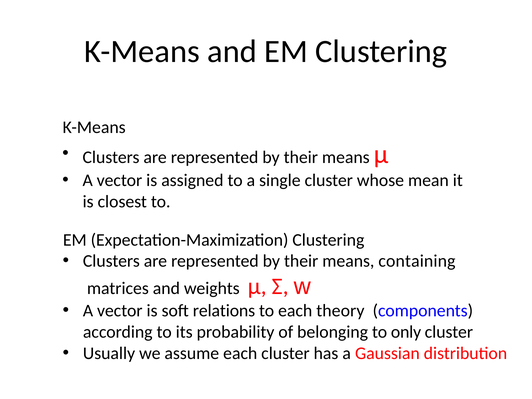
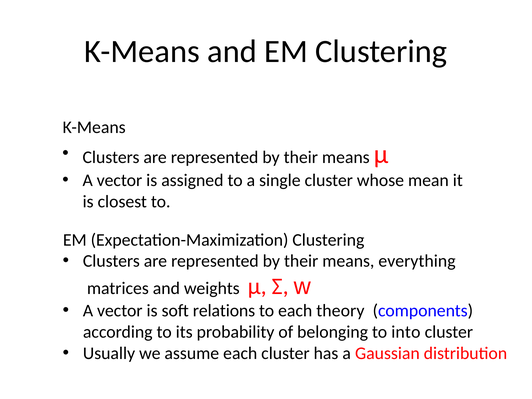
containing: containing -> everything (417, 261)
only: only -> into (406, 332)
